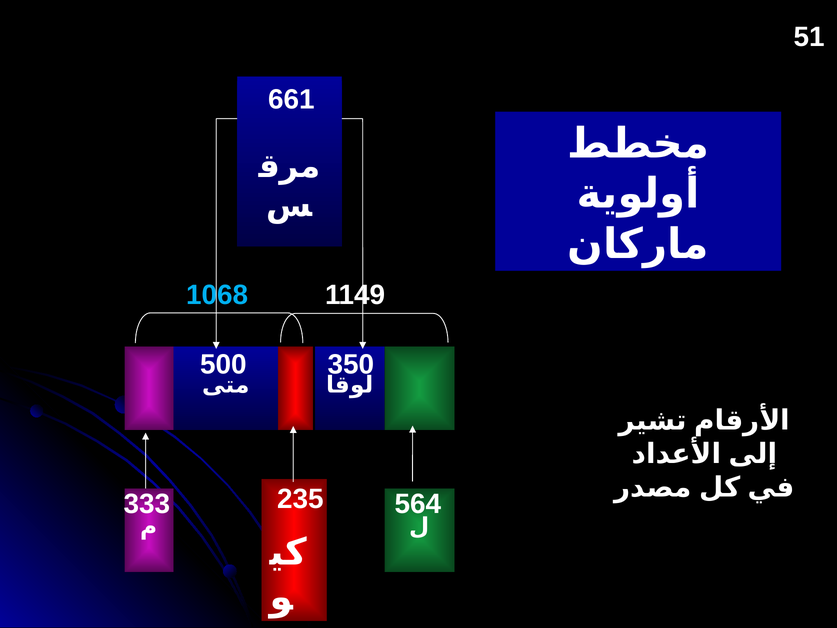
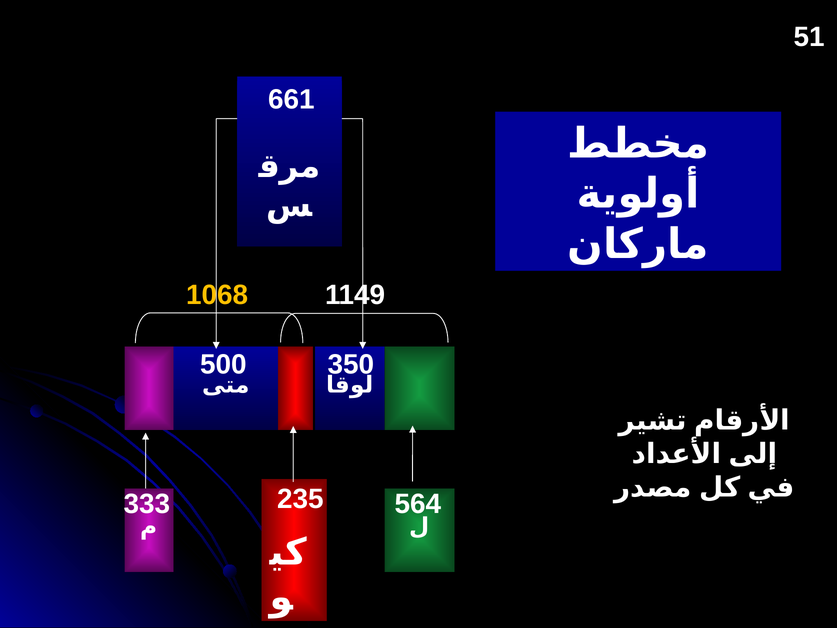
1068 colour: light blue -> yellow (217, 295)
